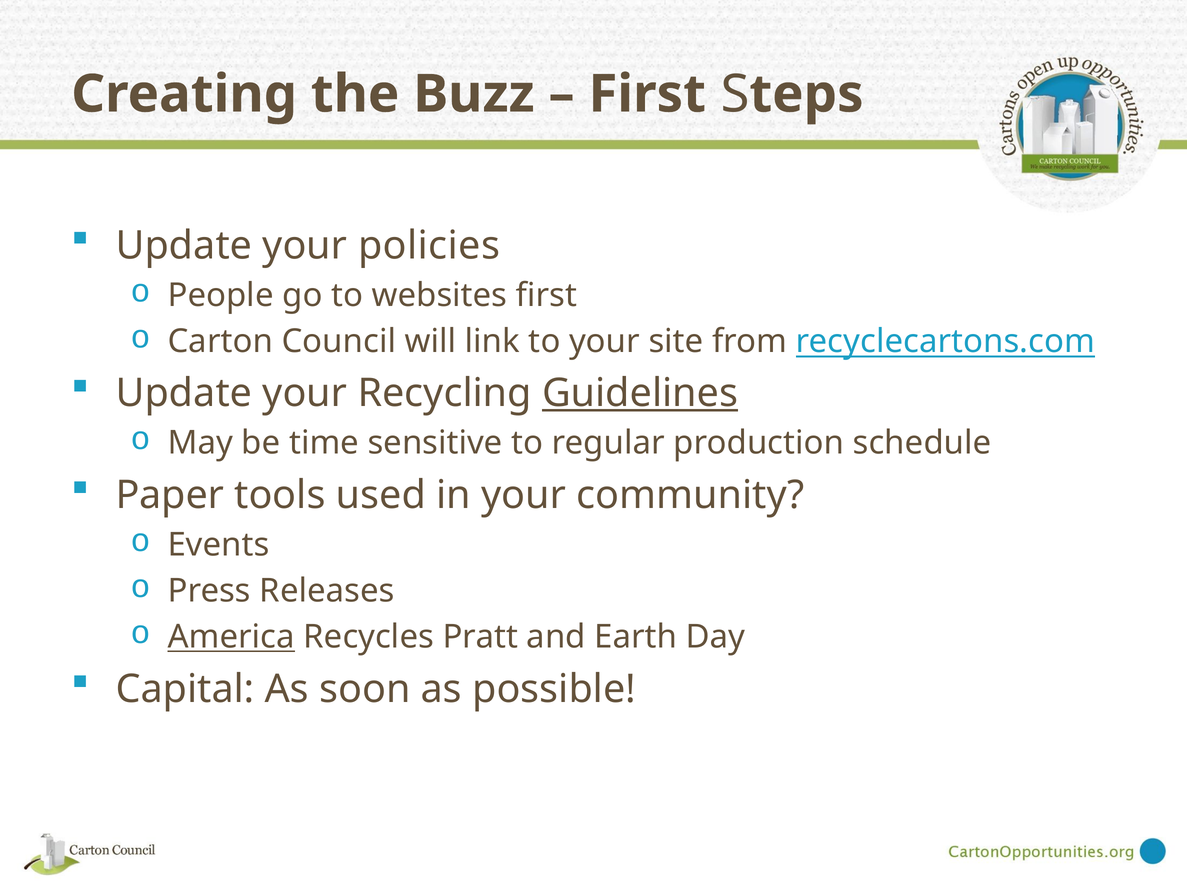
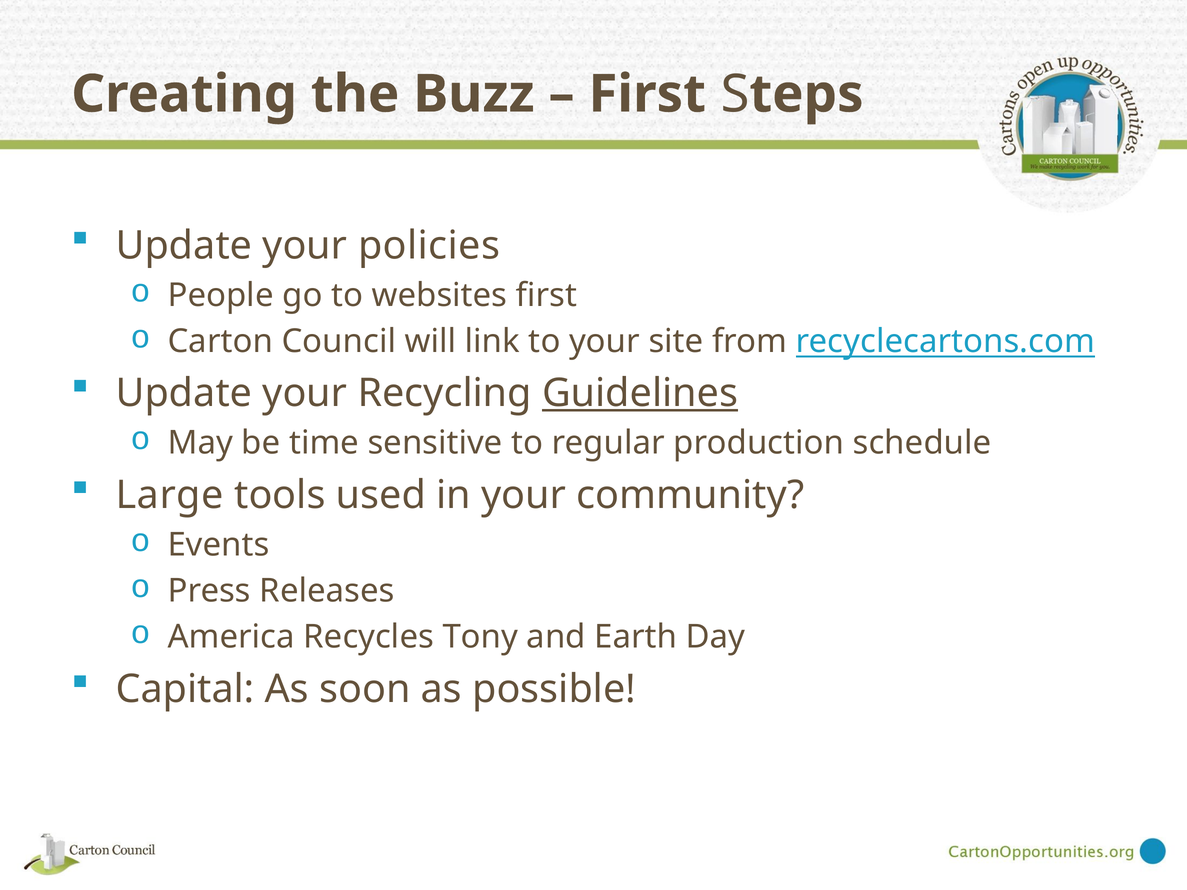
Paper: Paper -> Large (170, 495)
America underline: present -> none (231, 637)
Pratt: Pratt -> Tony (480, 637)
